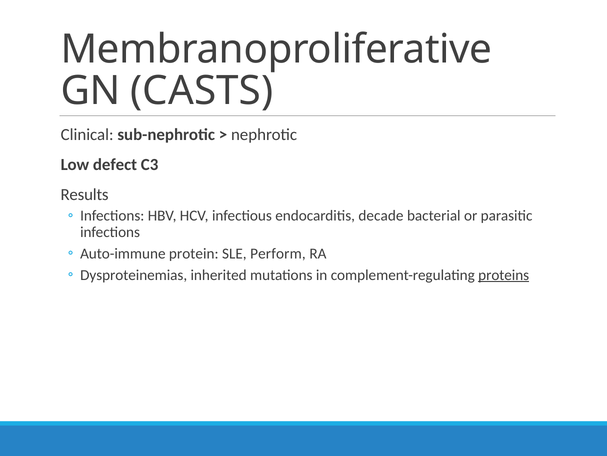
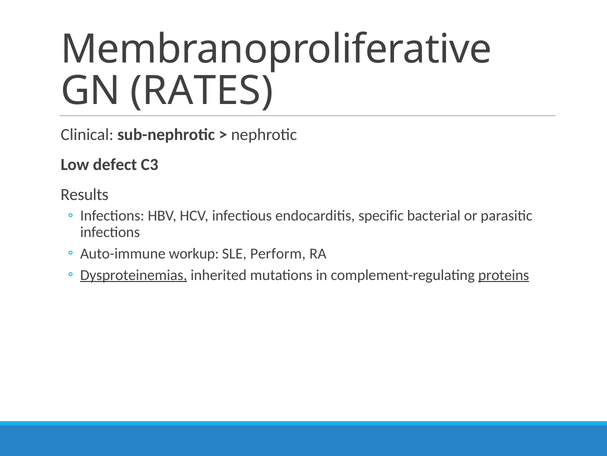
CASTS: CASTS -> RATES (202, 91)
decade: decade -> specific (381, 215)
protein: protein -> workup (194, 253)
Dysproteinemias underline: none -> present (134, 275)
